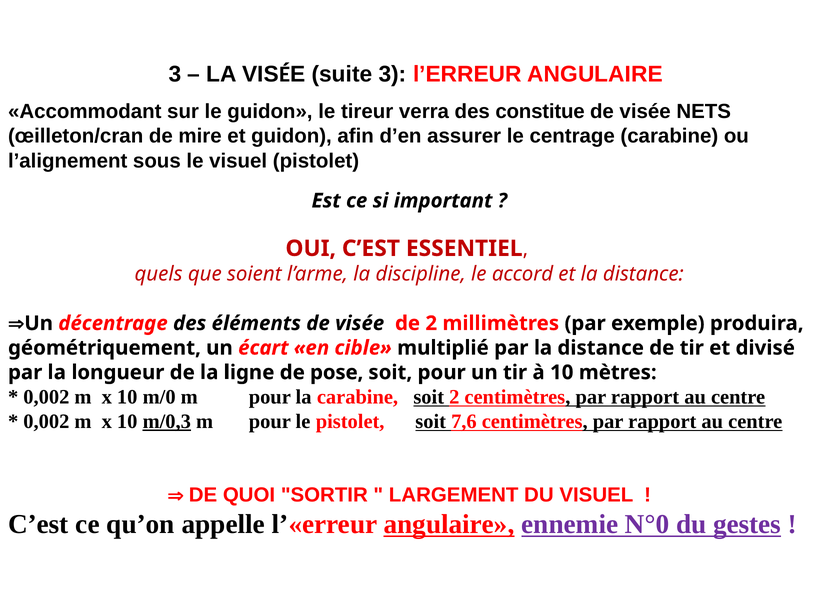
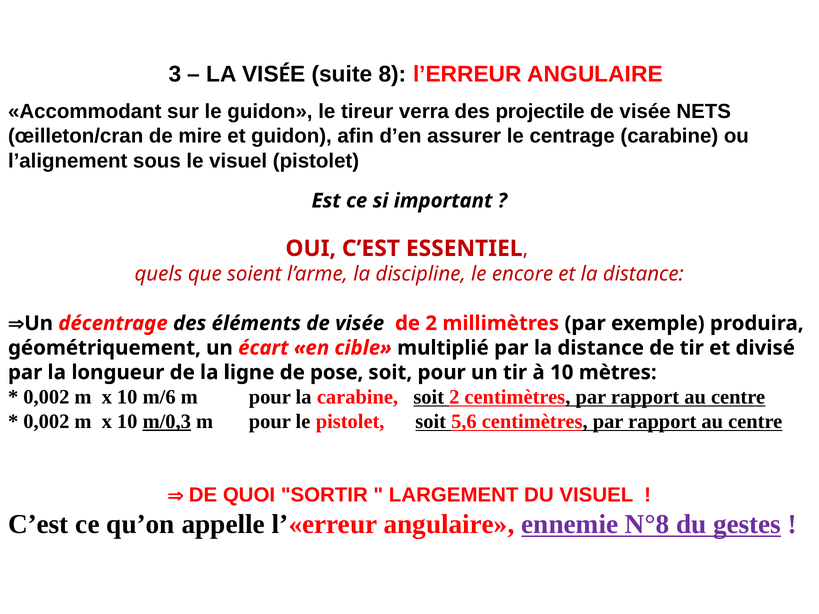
suite 3: 3 -> 8 (393, 74)
constitue: constitue -> projectile (540, 112)
accord: accord -> encore (523, 274)
m/0: m/0 -> m/6 (159, 397)
7,6: 7,6 -> 5,6 (464, 422)
angulaire underline: present -> none (449, 525)
N°0: N°0 -> N°8 (647, 525)
